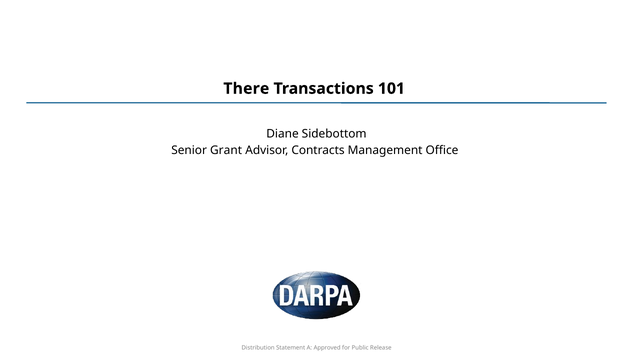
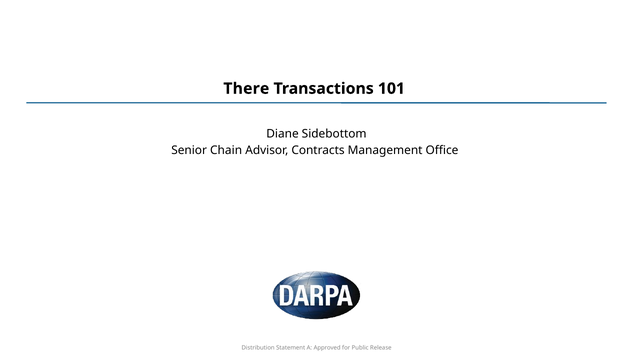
Grant: Grant -> Chain (226, 150)
